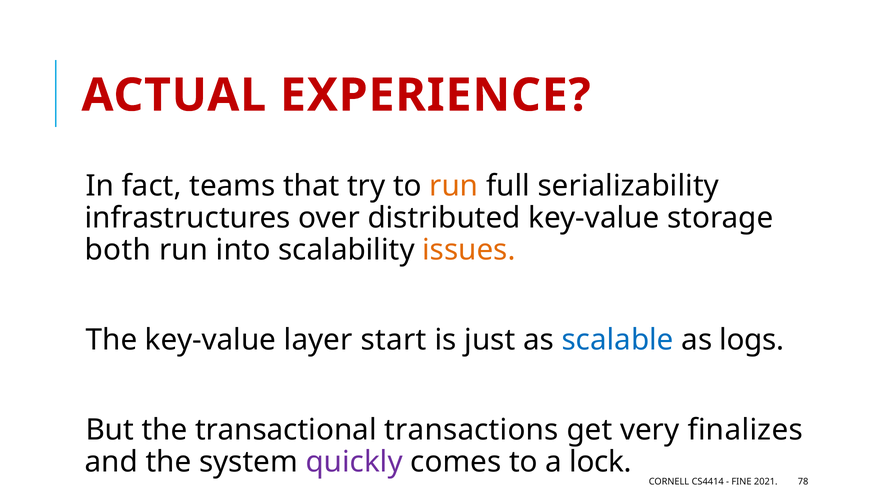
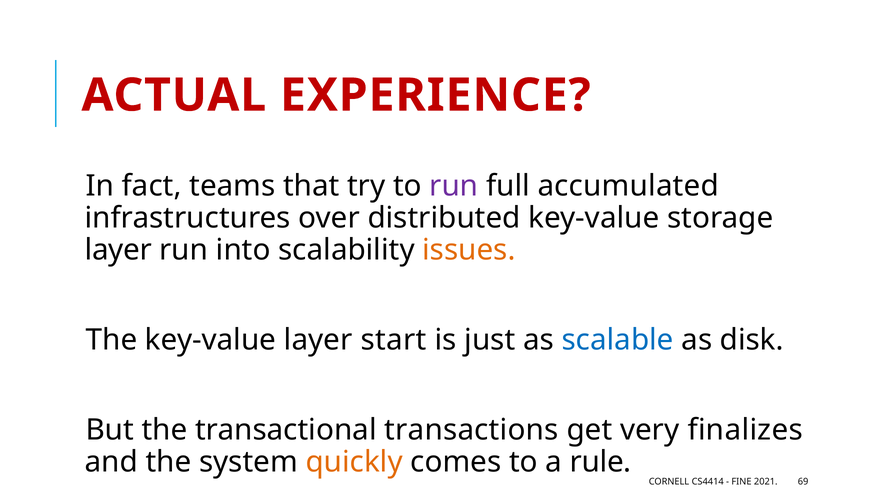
run colour: orange -> purple (454, 186)
serializability: serializability -> accumulated (628, 186)
both: both -> layer (118, 250)
logs: logs -> disk (752, 340)
quickly colour: purple -> orange (354, 462)
lock: lock -> rule (601, 462)
78: 78 -> 69 (803, 482)
